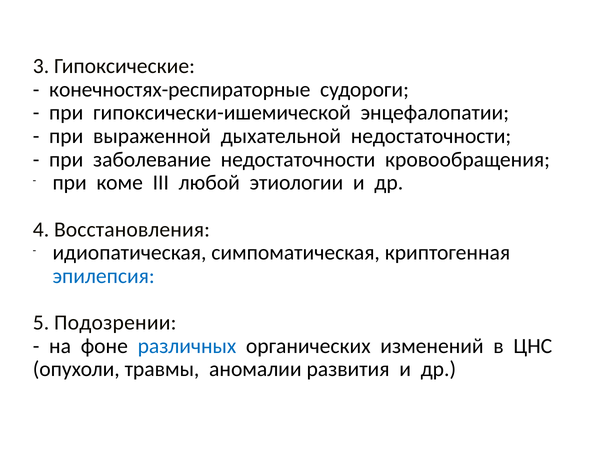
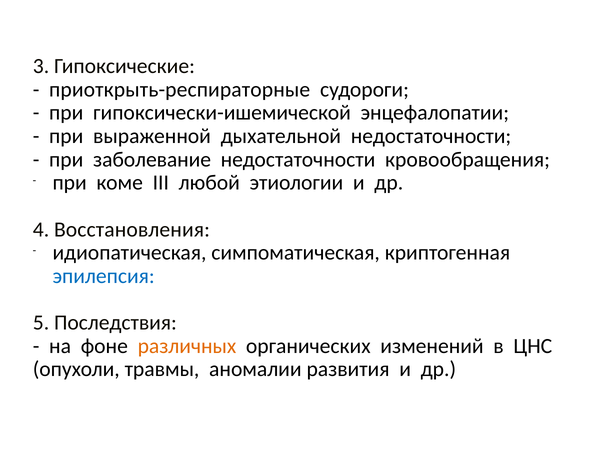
конечностях-респираторные: конечностях-респираторные -> приоткрыть-респираторные (180, 90)
Подозрении: Подозрении -> Последствия (115, 323)
различных colour: blue -> orange (187, 347)
